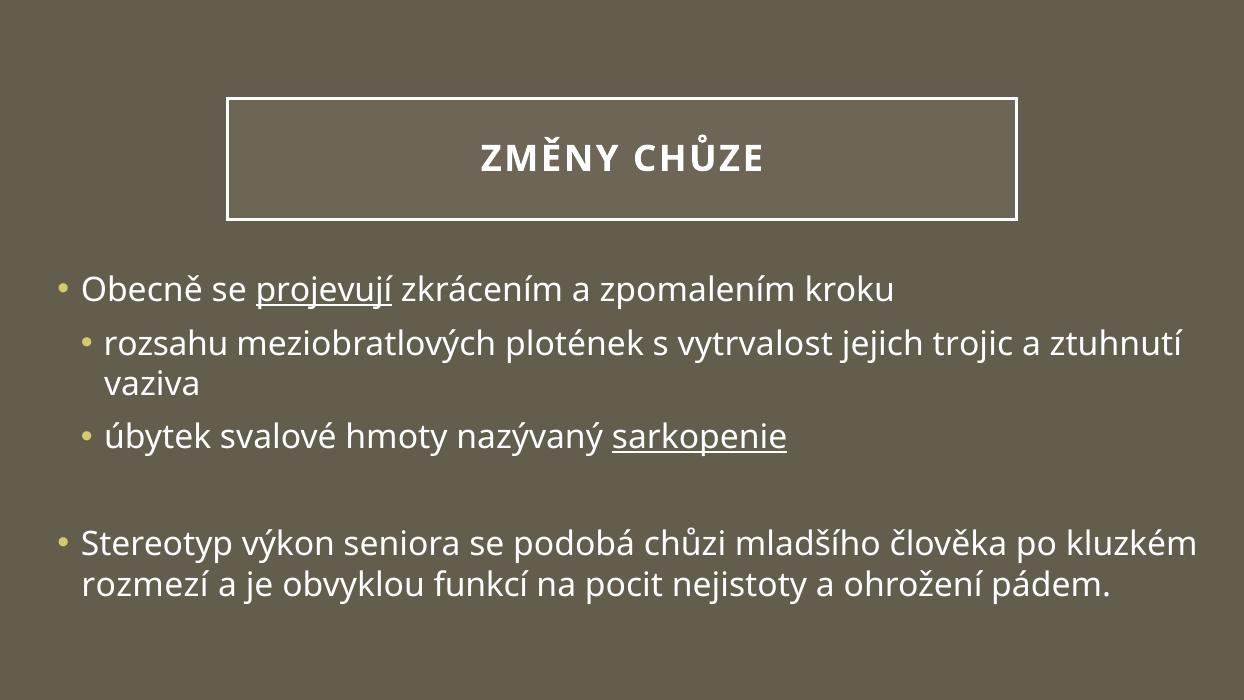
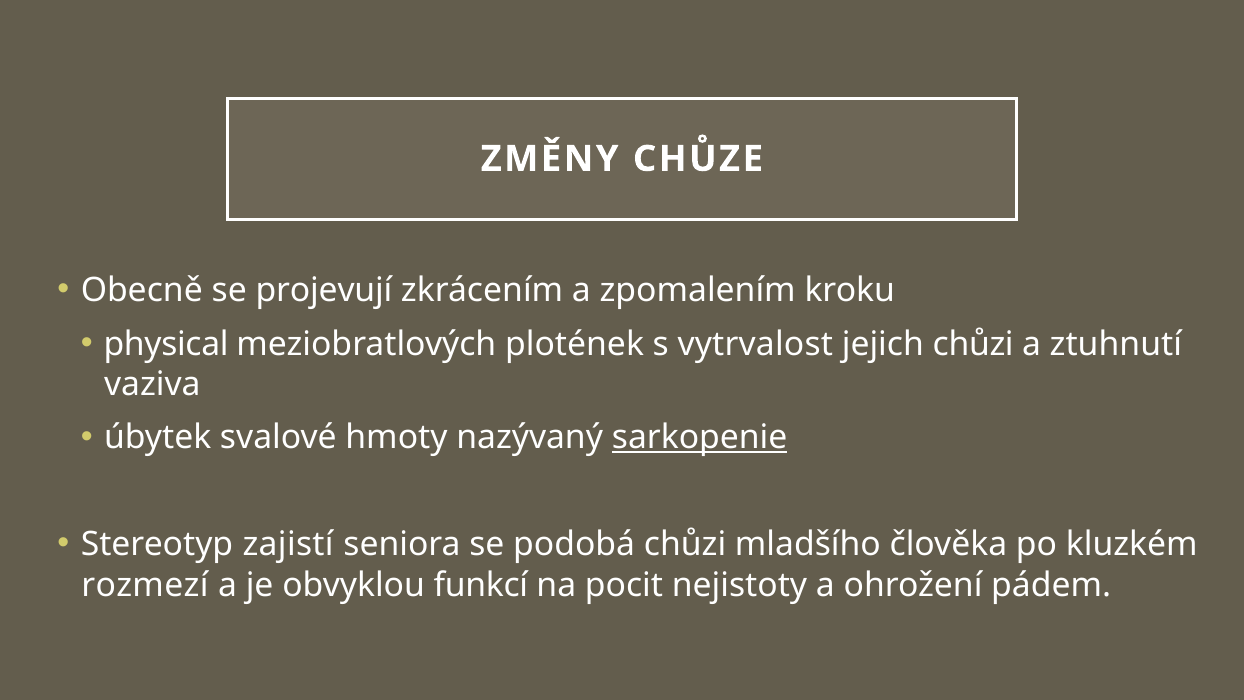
projevují underline: present -> none (324, 291)
rozsahu: rozsahu -> physical (166, 344)
jejich trojic: trojic -> chůzi (973, 344)
výkon: výkon -> zajistí (288, 544)
